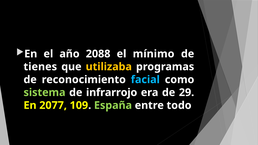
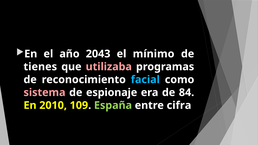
2088: 2088 -> 2043 (98, 54)
utilizaba colour: yellow -> pink (109, 67)
sistema colour: light green -> pink (44, 93)
infrarrojo: infrarrojo -> espionaje (112, 93)
29: 29 -> 84 (187, 93)
2077: 2077 -> 2010 (53, 105)
todo: todo -> cifra (179, 105)
